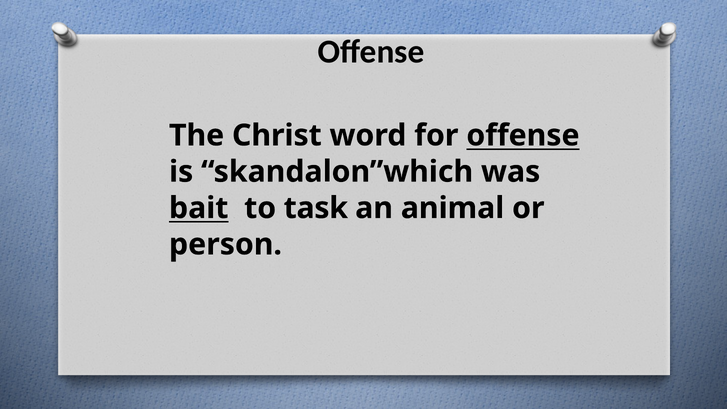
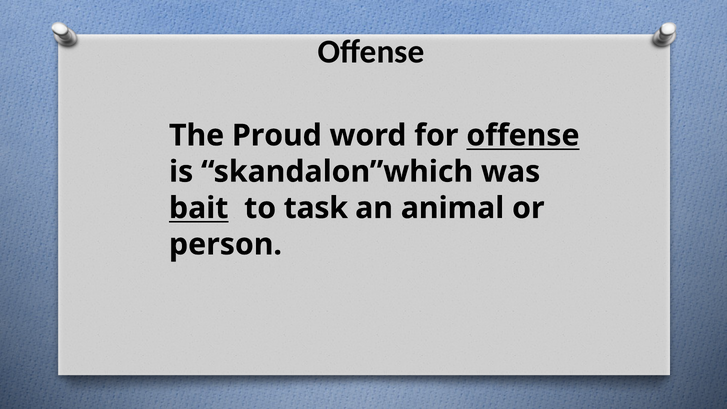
Christ: Christ -> Proud (277, 135)
